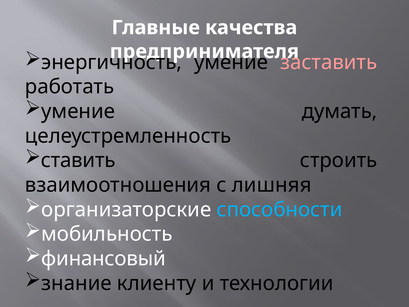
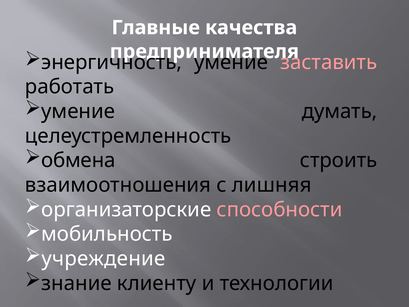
ставить: ставить -> обмена (78, 160)
способности colour: light blue -> pink (280, 209)
финансовый: финансовый -> учреждение (103, 259)
